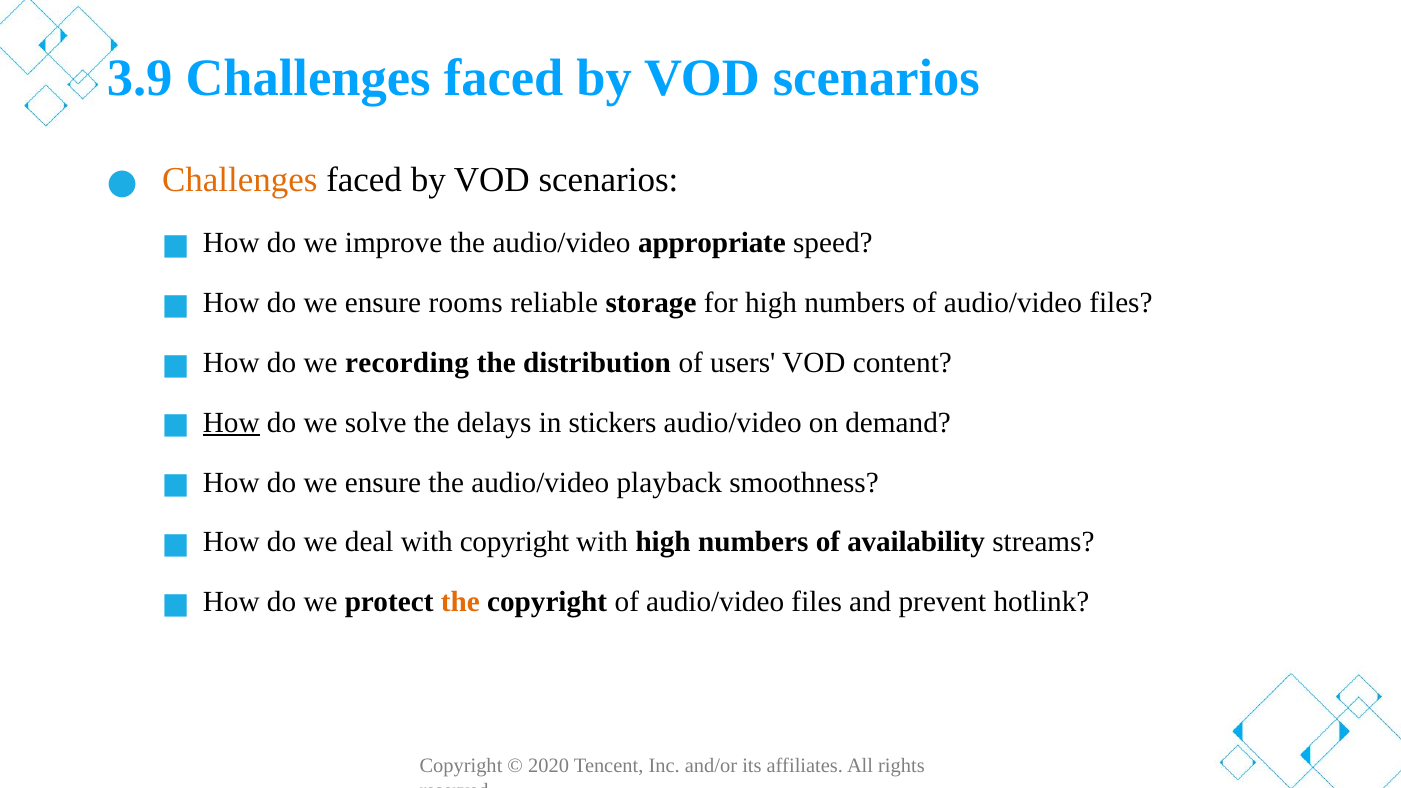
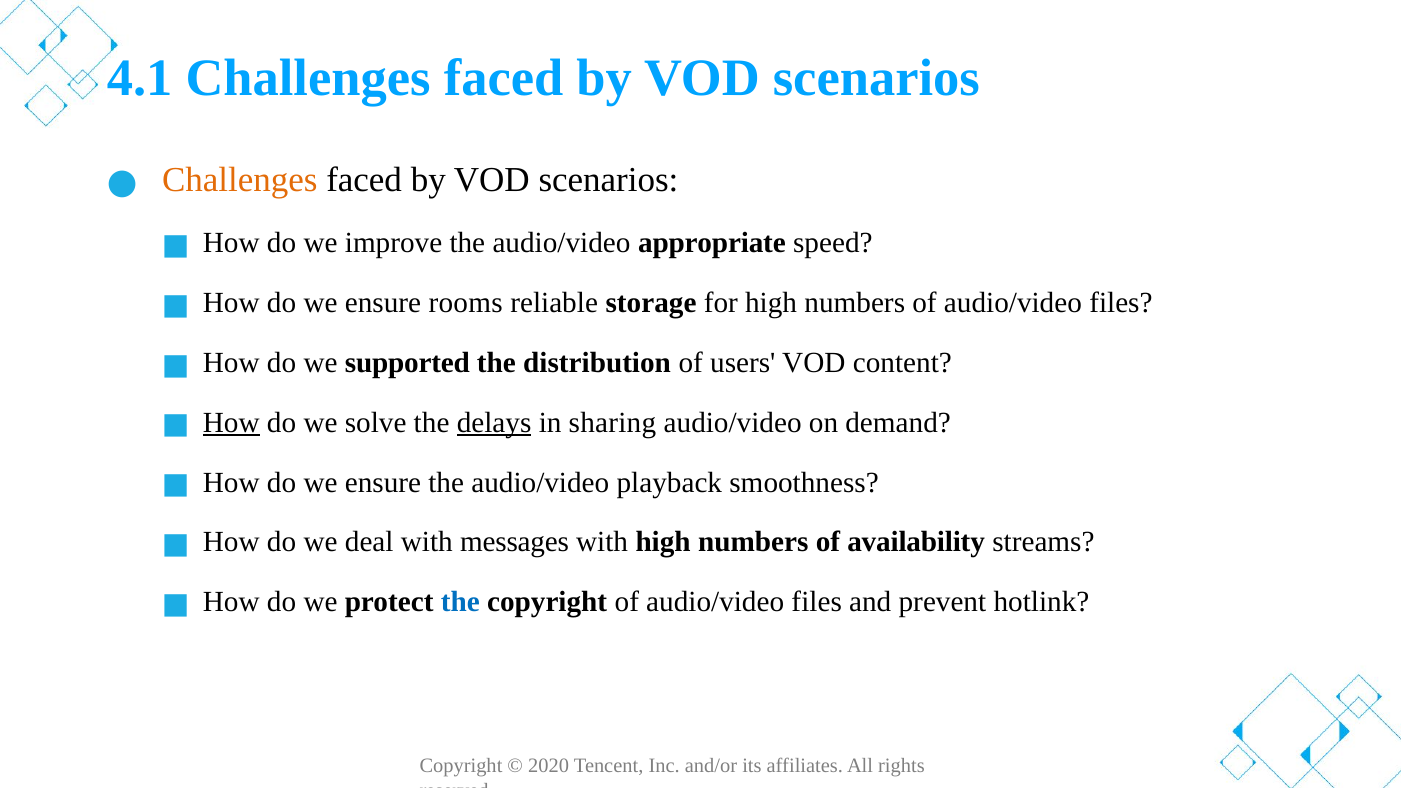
3.9: 3.9 -> 4.1 (140, 78)
recording: recording -> supported (407, 363)
delays underline: none -> present (494, 423)
stickers: stickers -> sharing (612, 423)
with copyright: copyright -> messages (515, 542)
the colour: orange -> blue (460, 602)
